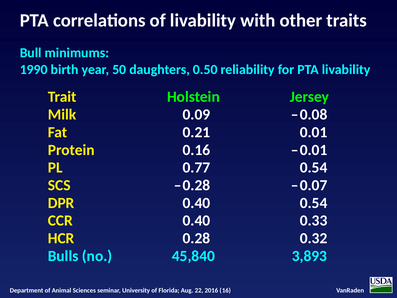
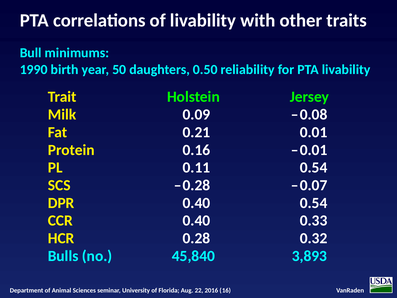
0.77: 0.77 -> 0.11 (196, 167)
